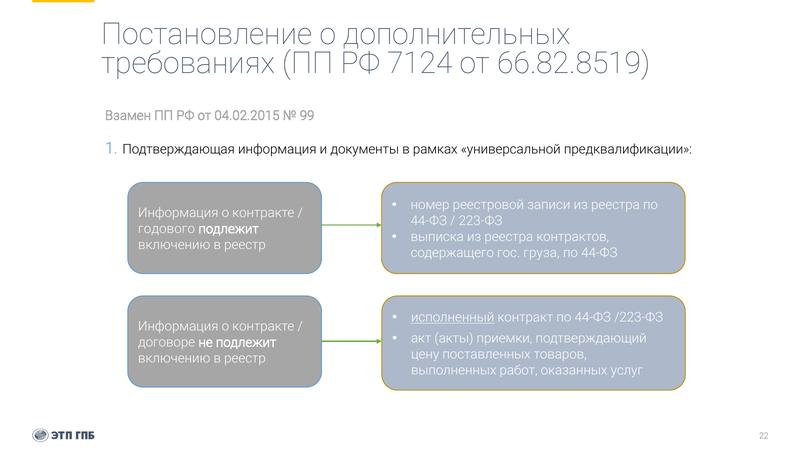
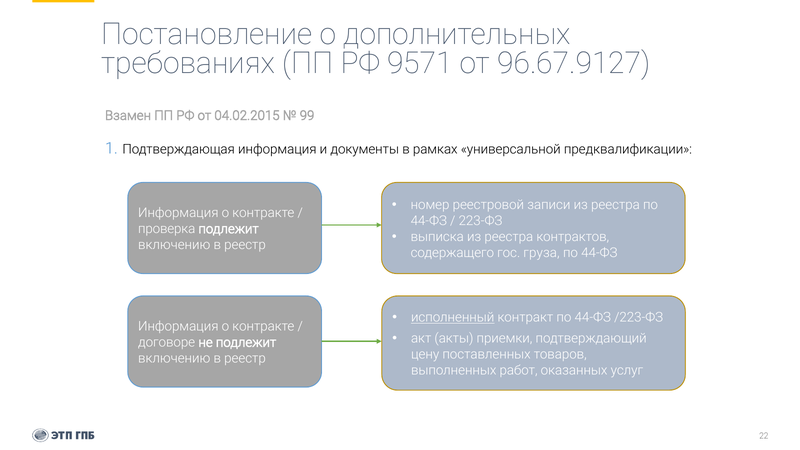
7124: 7124 -> 9571 (420, 63)
66.82.8519: 66.82.8519 -> 96.67.9127 (574, 63)
годового: годового -> проверка (167, 229)
